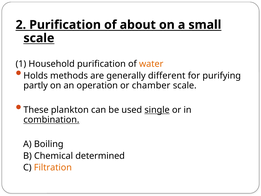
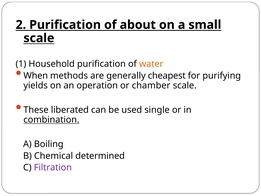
Holds: Holds -> When (36, 76)
different: different -> cheapest (167, 76)
partly: partly -> yields (36, 85)
plankton: plankton -> liberated (70, 110)
single underline: present -> none (157, 110)
Filtration colour: orange -> purple (53, 167)
